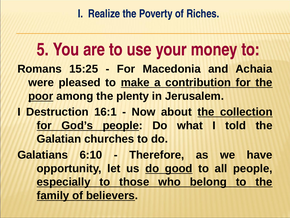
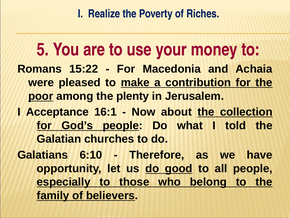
15:25: 15:25 -> 15:22 (84, 69)
Destruction: Destruction -> Acceptance (57, 112)
